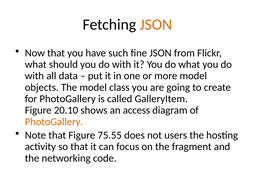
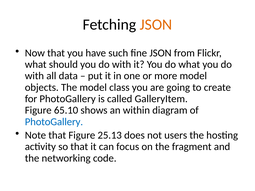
20.10: 20.10 -> 65.10 (66, 110)
access: access -> within (136, 110)
PhotoGallery colour: orange -> blue (54, 122)
75.55: 75.55 -> 25.13 (110, 135)
